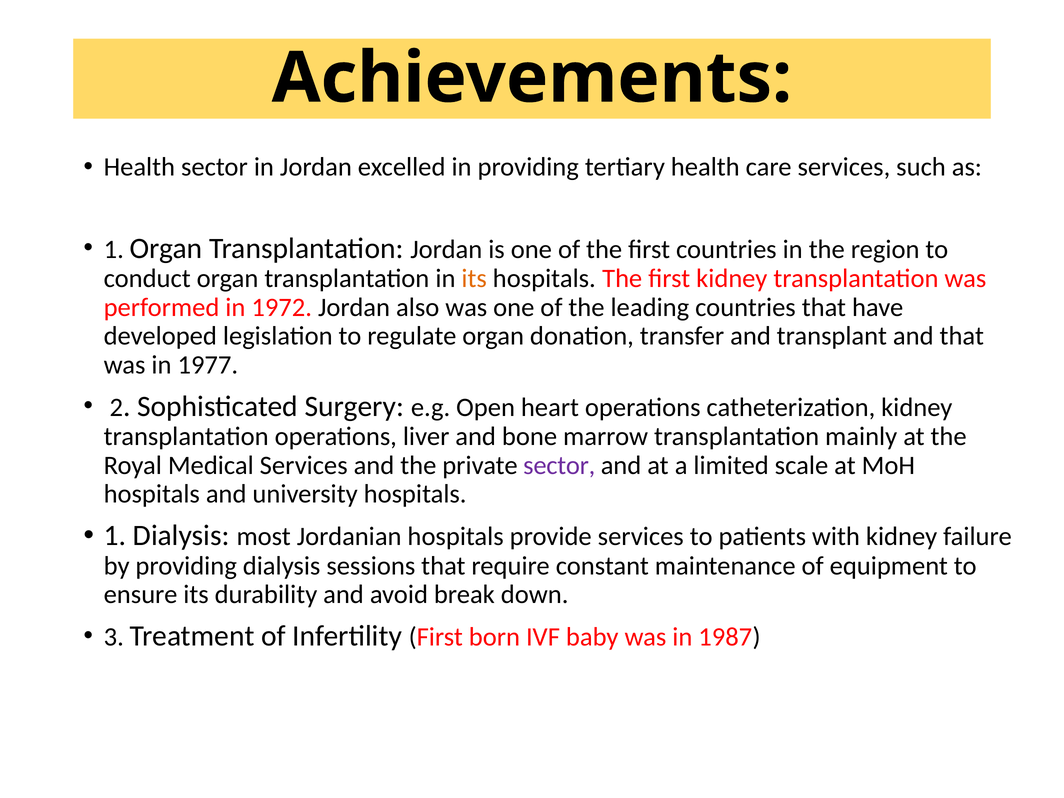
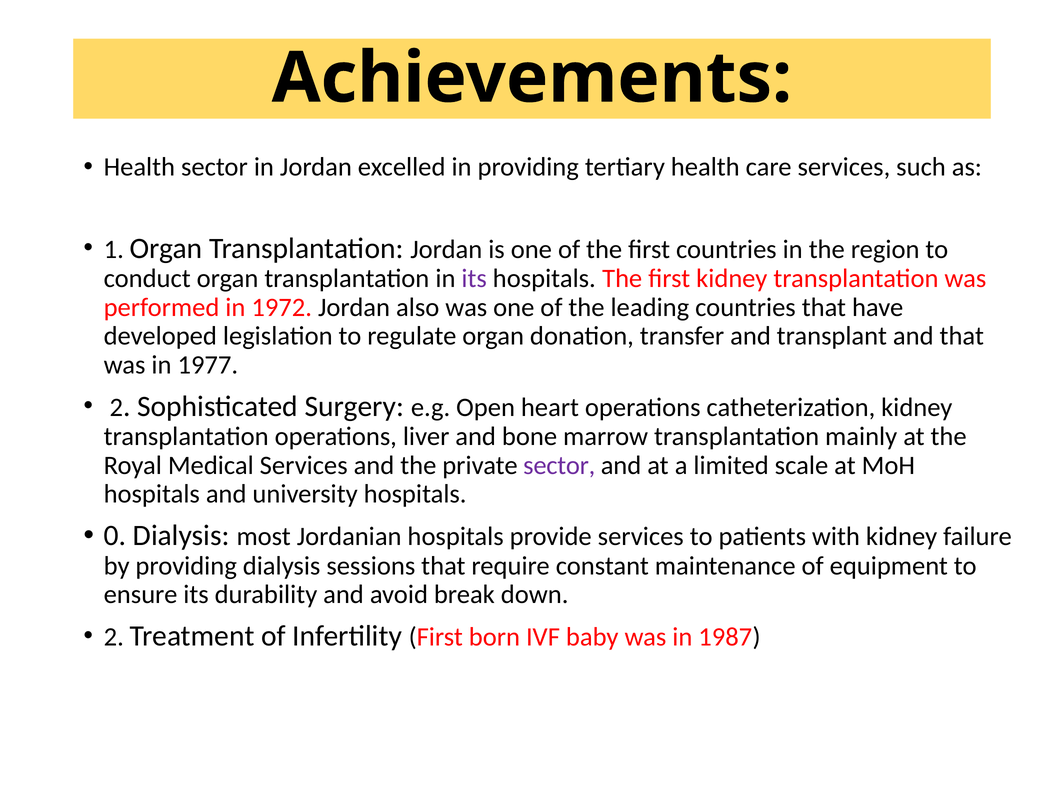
its colour: orange -> purple (474, 279)
1: 1 -> 0 (115, 536)
3: 3 -> 2 (114, 637)
